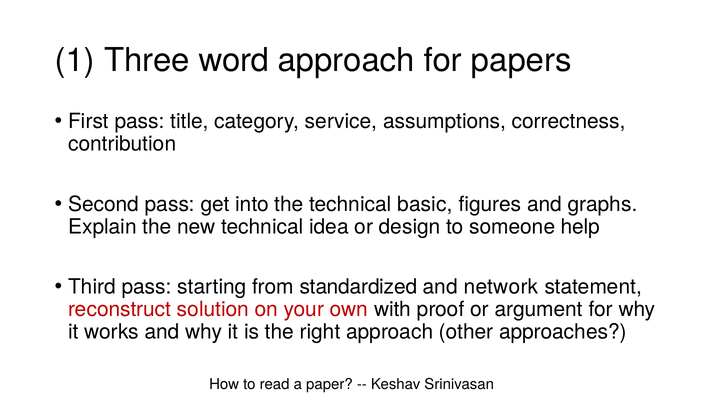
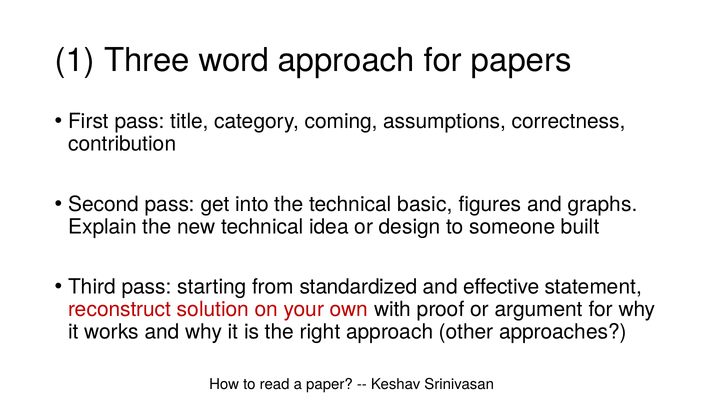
service: service -> coming (341, 121)
help: help -> built (580, 227)
network: network -> effective (501, 287)
